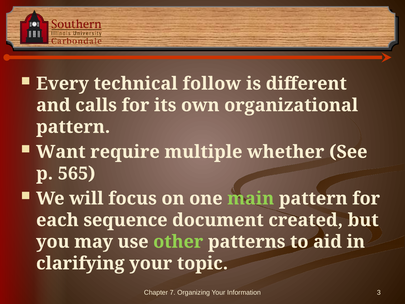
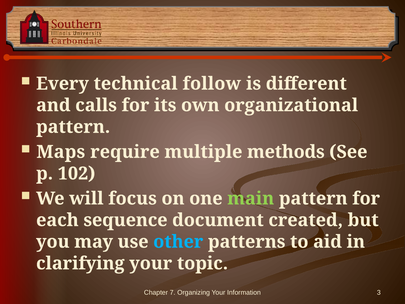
Want: Want -> Maps (61, 152)
whether: whether -> methods (286, 152)
565: 565 -> 102 (77, 173)
other colour: light green -> light blue (178, 242)
